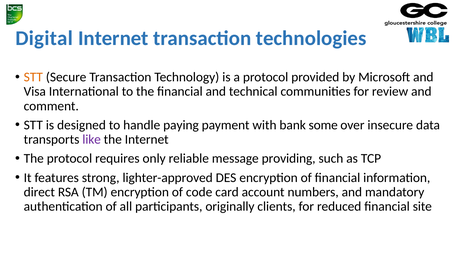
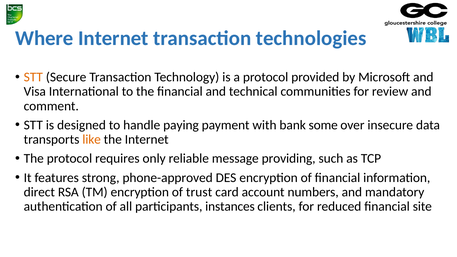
Digital: Digital -> Where (44, 38)
like colour: purple -> orange (92, 139)
lighter-approved: lighter-approved -> phone-approved (168, 178)
code: code -> trust (199, 192)
originally: originally -> instances (230, 206)
